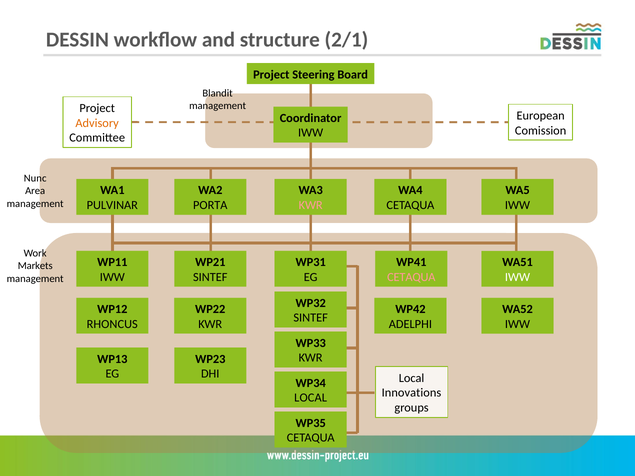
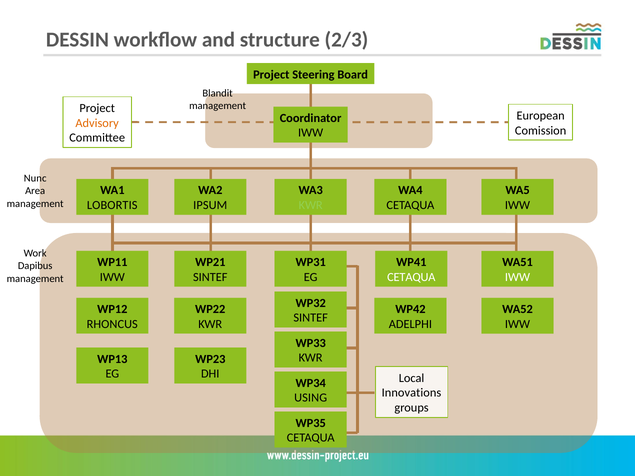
2/1: 2/1 -> 2/3 (346, 40)
PULVINAR: PULVINAR -> LOBORTIS (112, 205)
PORTA: PORTA -> IPSUM (210, 205)
KWR colour: pink -> light green (311, 205)
Markets: Markets -> Dapibus (35, 266)
CETAQUA colour: pink -> white (411, 277)
LOCAL: LOCAL -> USING (311, 398)
